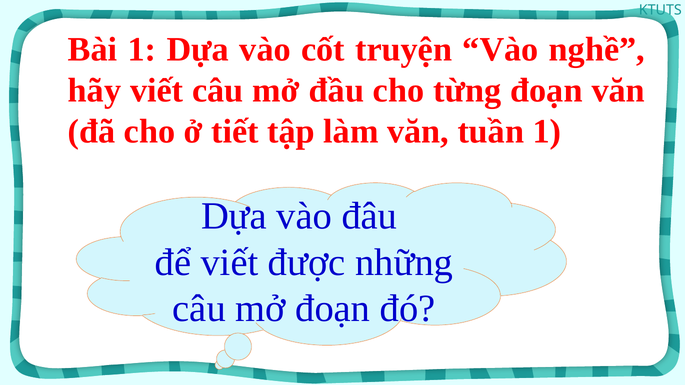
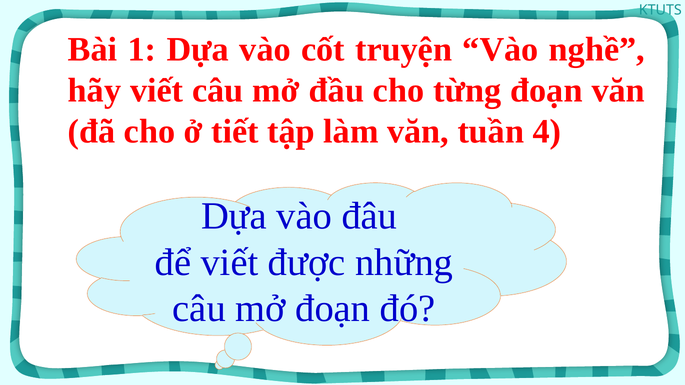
tuần 1: 1 -> 4 (547, 132)
